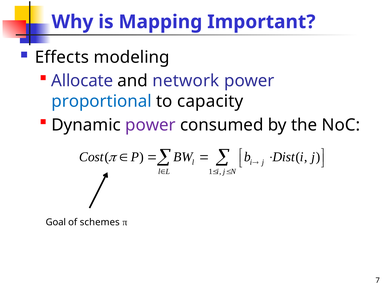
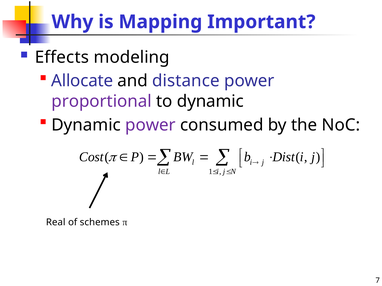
network: network -> distance (186, 81)
proportional colour: blue -> purple (102, 101)
to capacity: capacity -> dynamic (210, 101)
Goal: Goal -> Real (56, 223)
